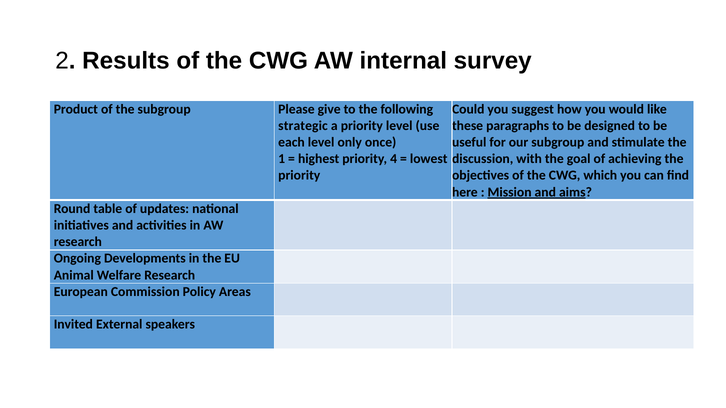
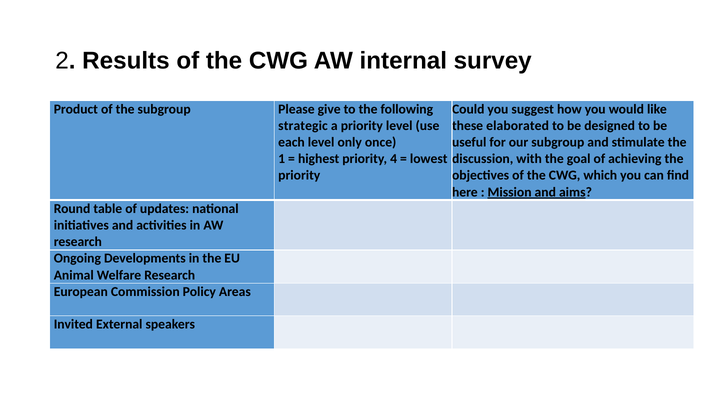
paragraphs: paragraphs -> elaborated (518, 126)
